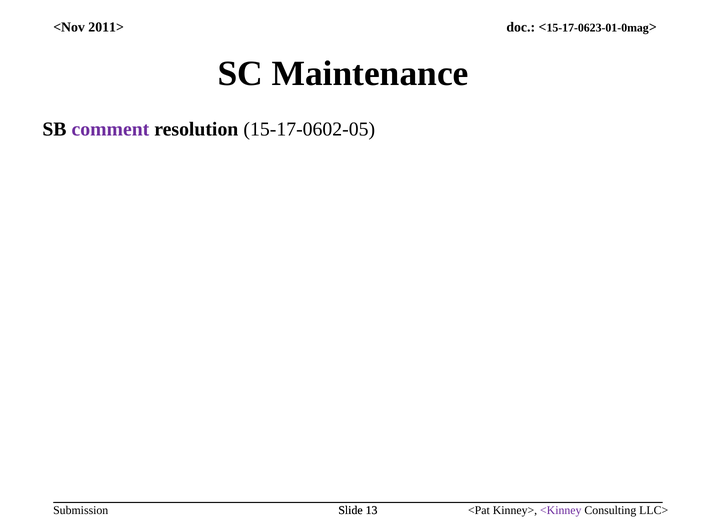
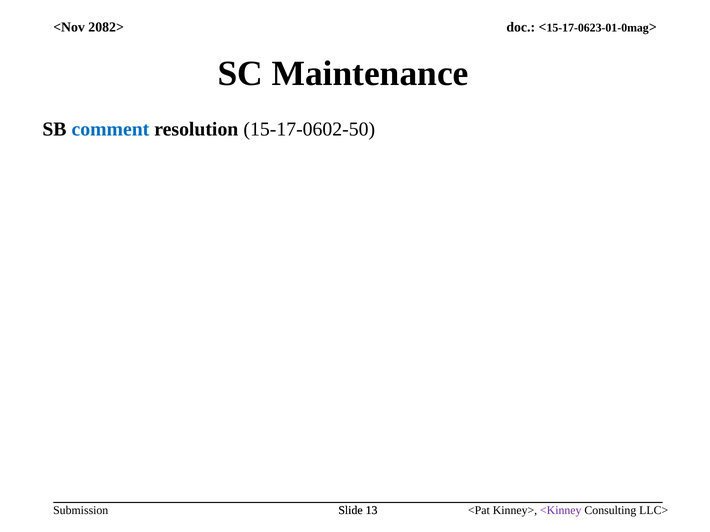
2011>: 2011> -> 2082> (106, 27)
comment colour: purple -> blue (110, 129)
15-17-0602-05: 15-17-0602-05 -> 15-17-0602-50 (309, 129)
